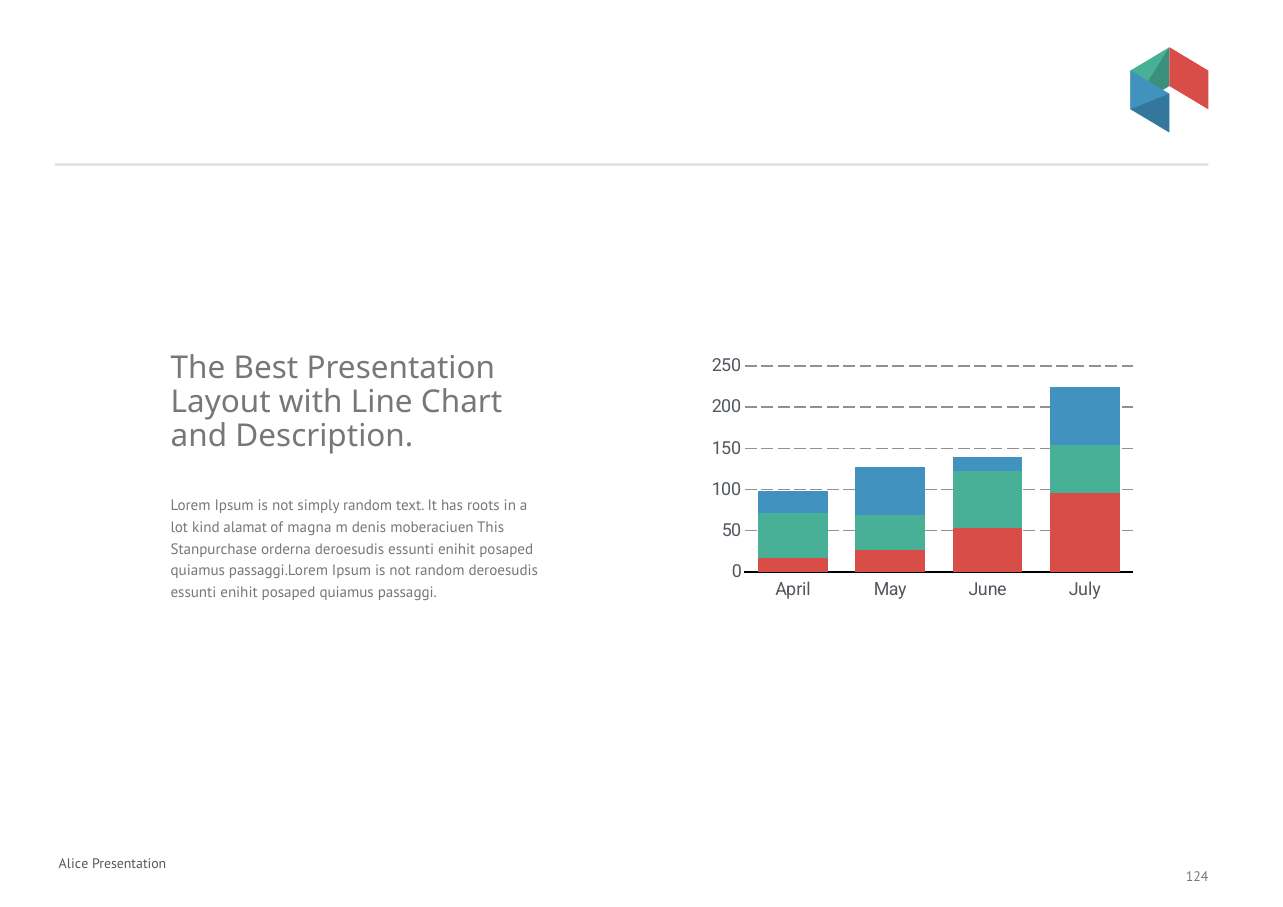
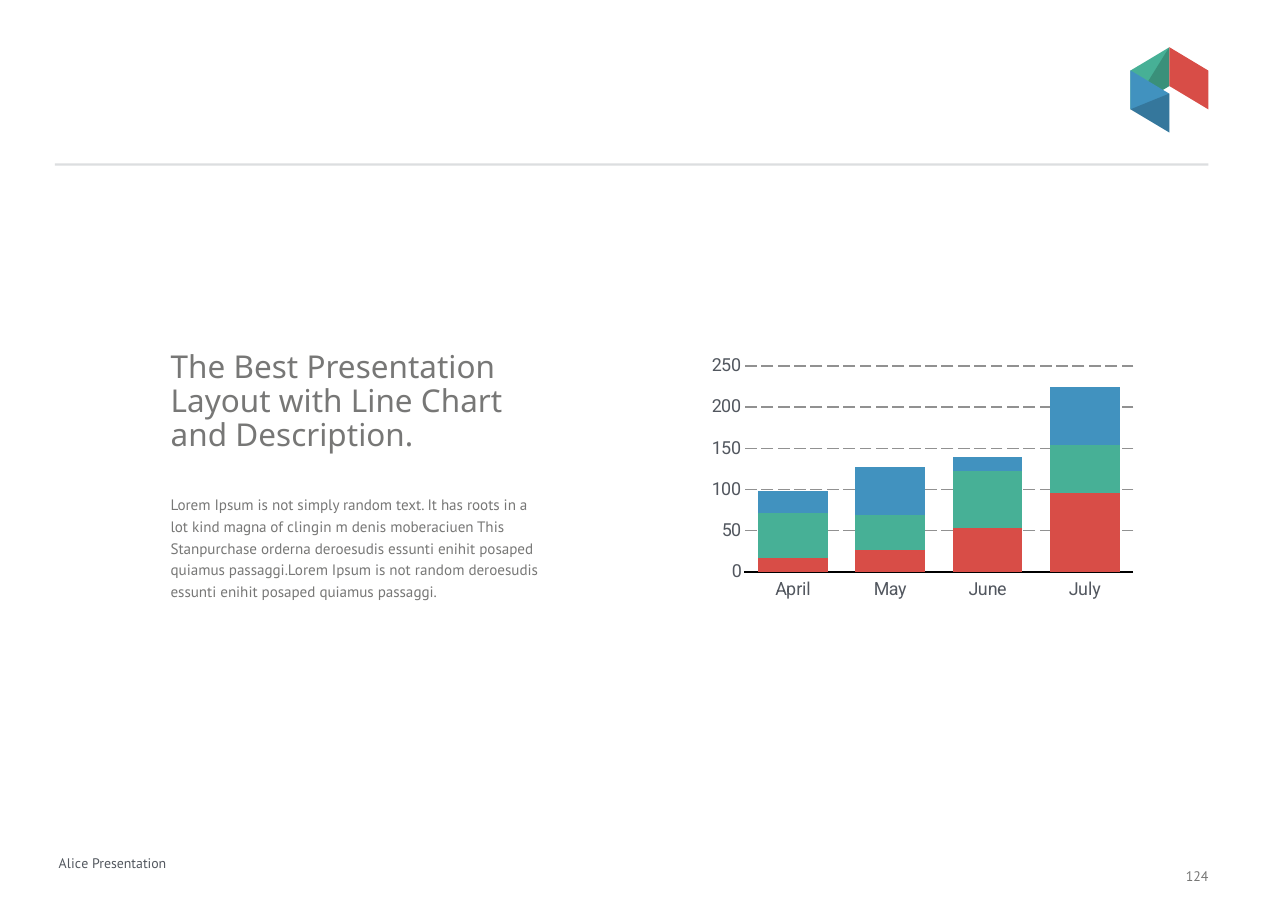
alamat: alamat -> magna (245, 527)
magna: magna -> clingin (309, 527)
